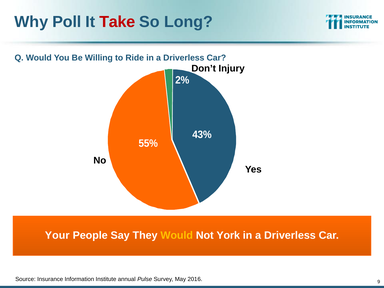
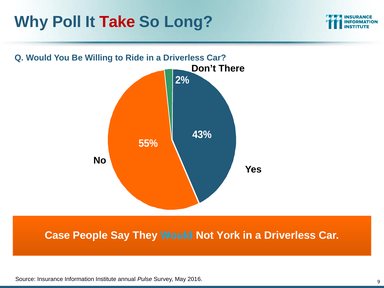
Injury: Injury -> There (232, 69)
Your: Your -> Case (57, 235)
Would colour: yellow -> light blue (177, 235)
